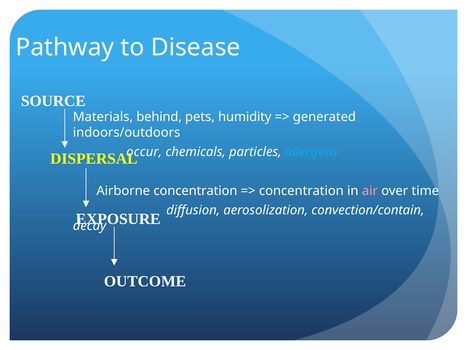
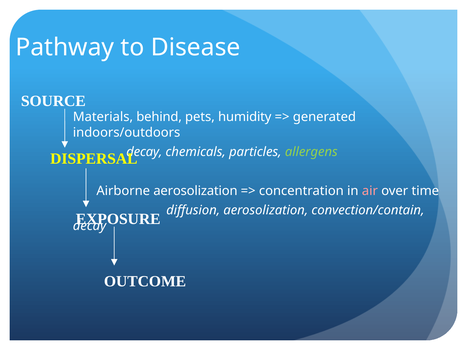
occur: occur -> decay (144, 152)
allergens colour: light blue -> light green (311, 152)
Airborne concentration: concentration -> aerosolization (195, 191)
